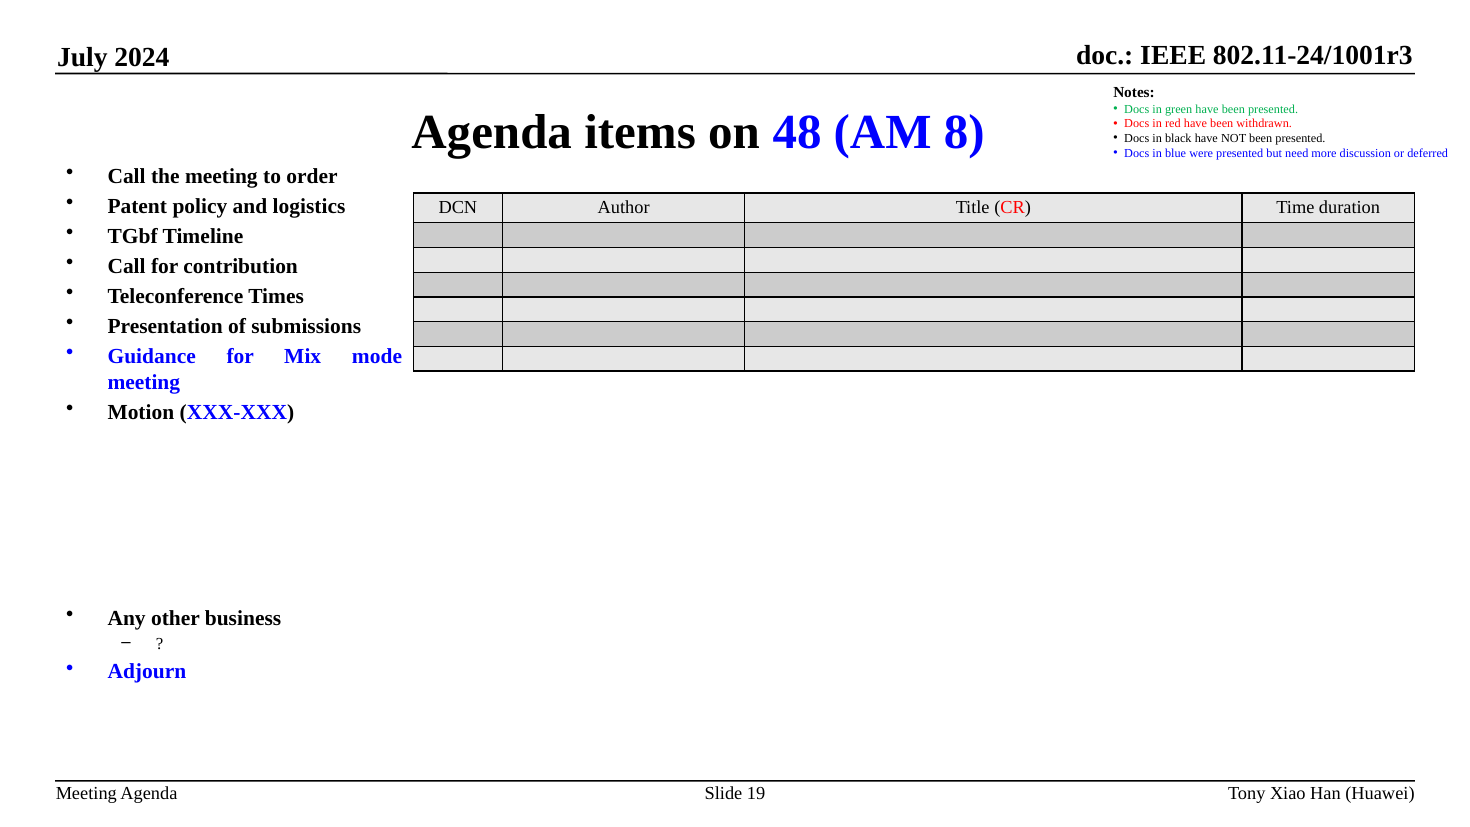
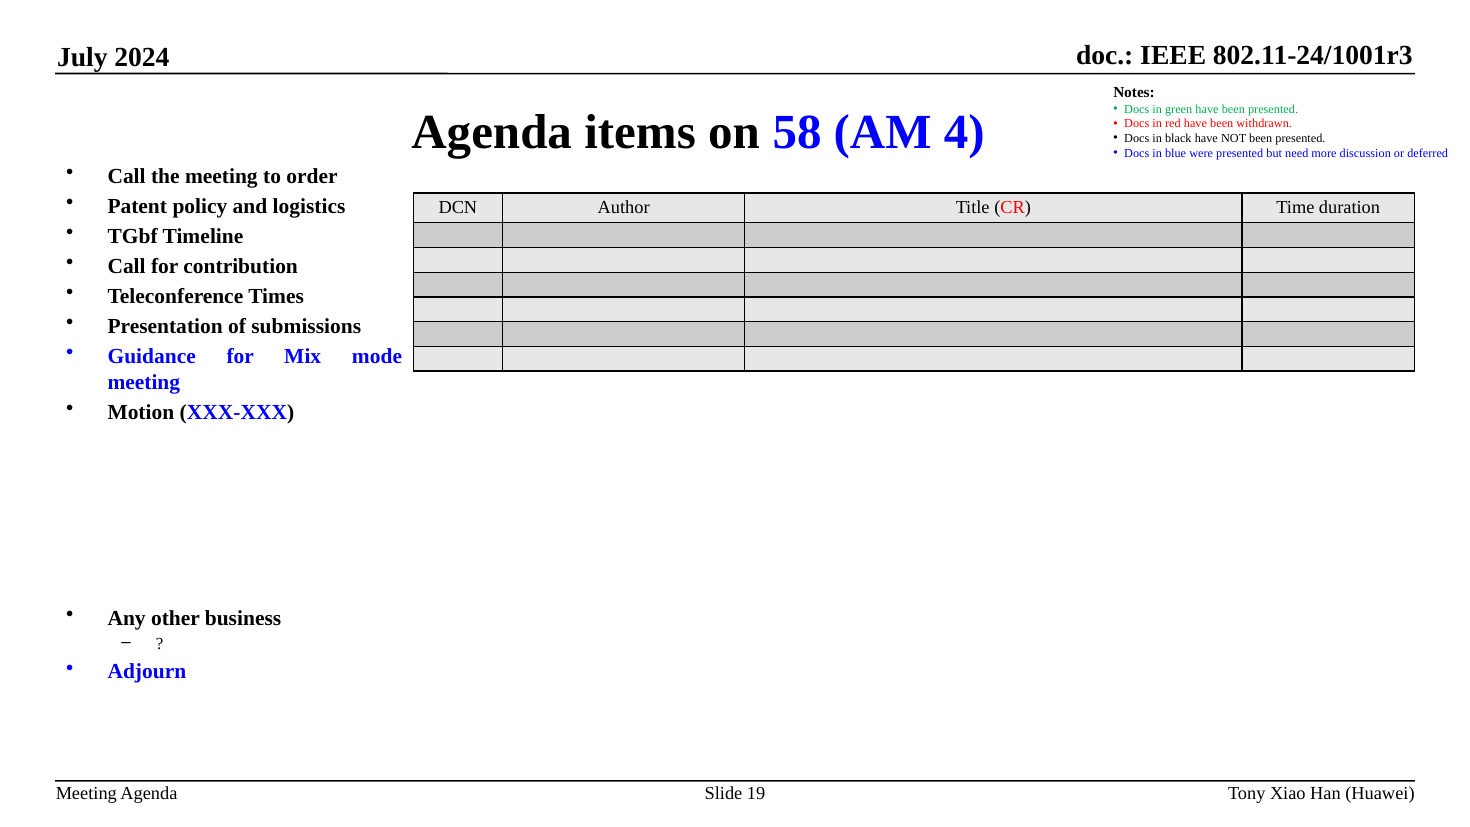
48: 48 -> 58 (797, 132)
8: 8 -> 4 (964, 132)
